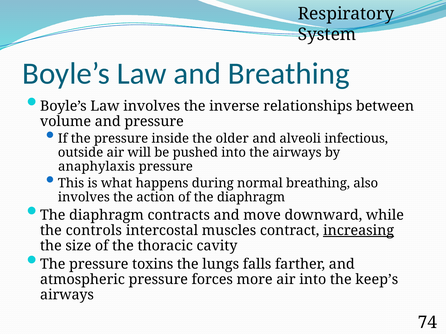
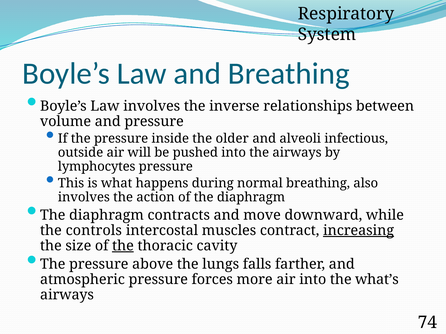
anaphylaxis: anaphylaxis -> lymphocytes (97, 167)
the underline: none -> present (123, 246)
toxins: toxins -> above (153, 264)
keep’s: keep’s -> what’s (377, 280)
